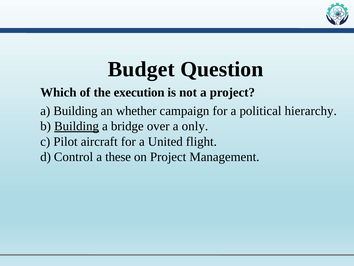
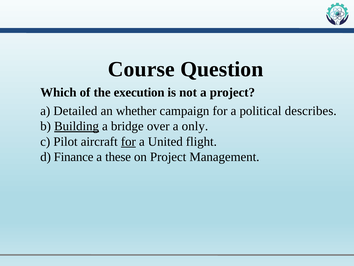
Budget: Budget -> Course (141, 69)
a Building: Building -> Detailed (75, 111)
hierarchy: hierarchy -> describes (311, 111)
for underline: none -> present (128, 141)
Control: Control -> Finance (74, 157)
